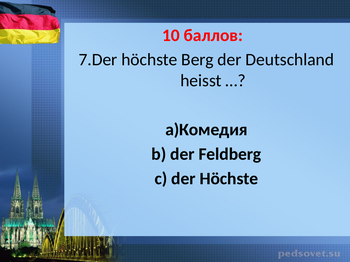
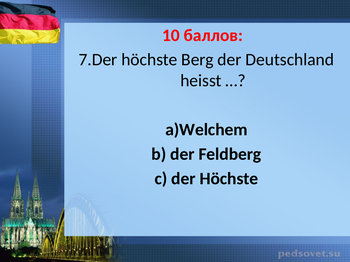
a)Комедия: a)Комедия -> a)Welchem (206, 130)
